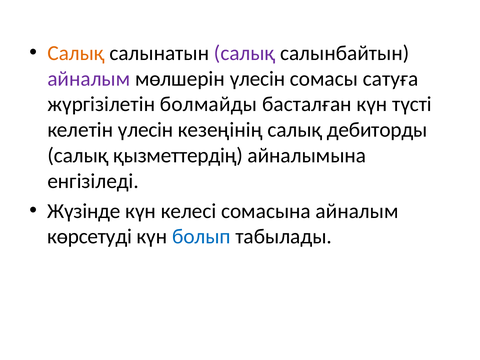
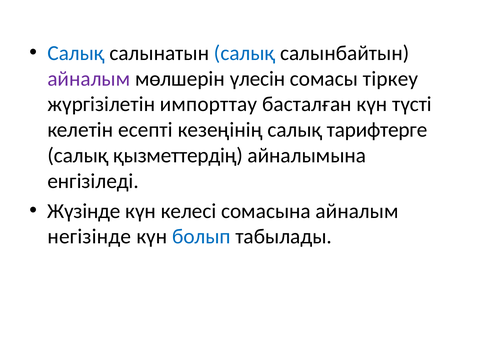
Салық colour: orange -> blue (76, 53)
салық colour: purple -> blue (245, 53)
сатуға: сатуға -> тіркеу (391, 79)
болмайды: болмайды -> импорттау (209, 104)
келетін үлесін: үлесін -> есепті (145, 130)
дебиторды: дебиторды -> тарифтерге (377, 130)
көрсетуді: көрсетуді -> негізінде (89, 237)
